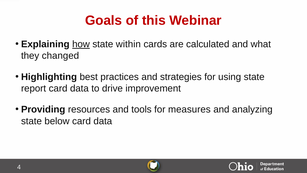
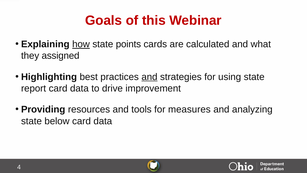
within: within -> points (128, 44)
changed: changed -> assigned (61, 56)
and underline: none -> present (149, 77)
